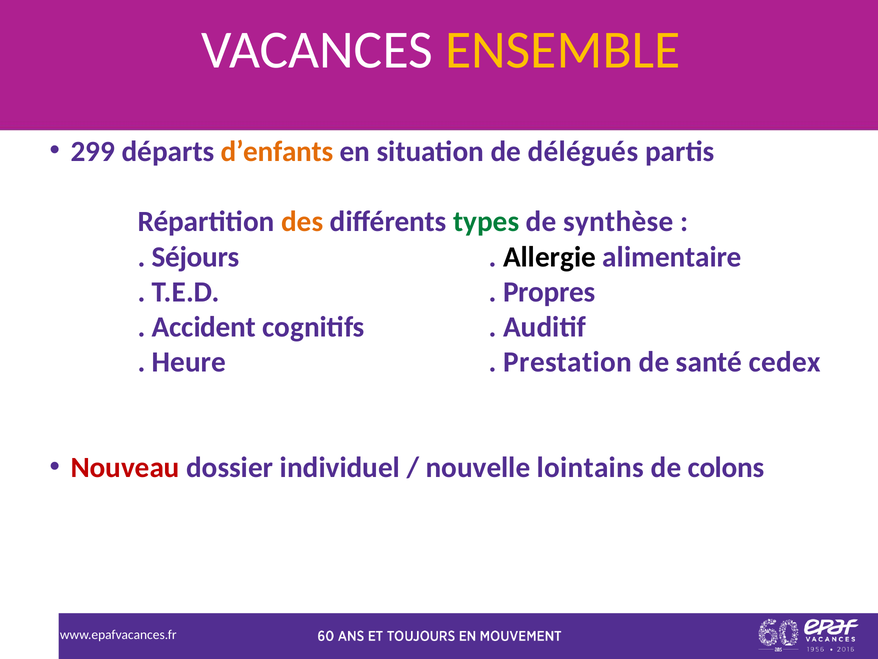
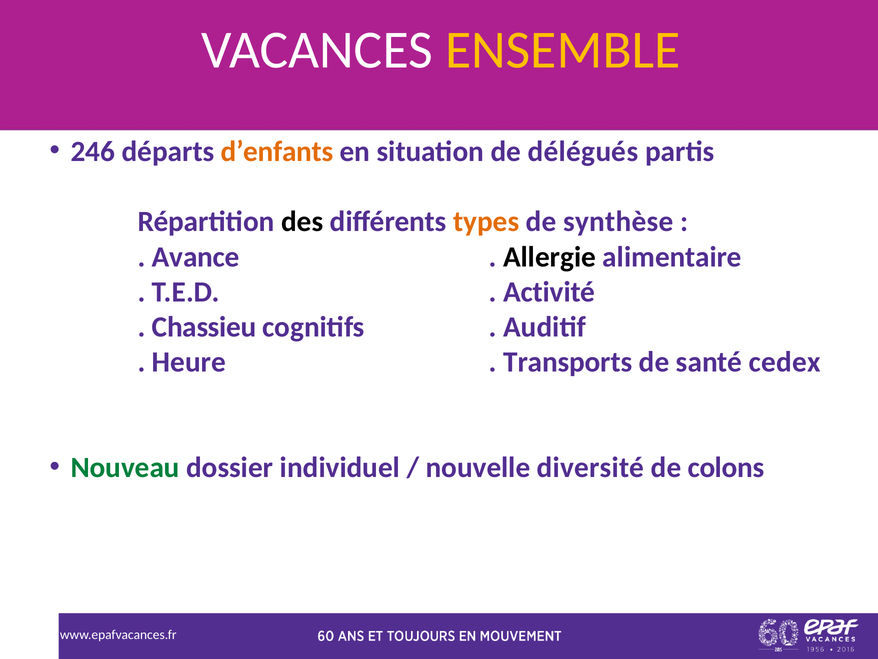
299: 299 -> 246 (93, 151)
des colour: orange -> black (302, 222)
types colour: green -> orange (486, 222)
Séjours: Séjours -> Avance (196, 257)
Propres: Propres -> Activité (549, 292)
Accident: Accident -> Chassieu (204, 327)
Prestation: Prestation -> Transports (568, 362)
Nouveau colour: red -> green (125, 467)
lointains: lointains -> diversité (591, 467)
